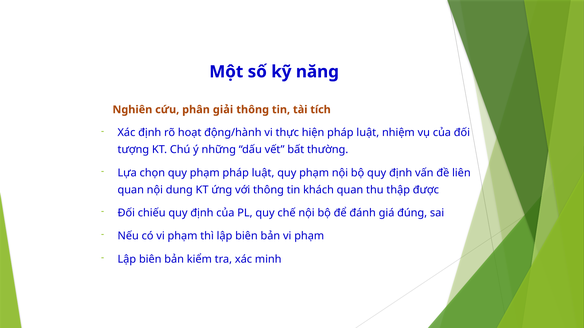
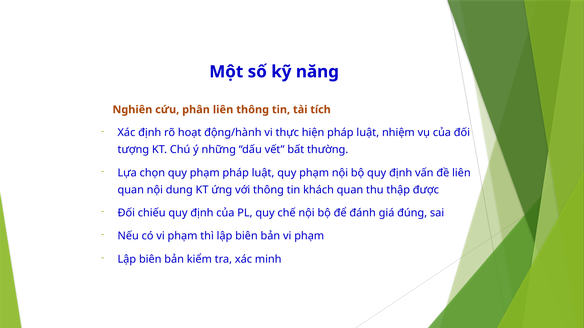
phân giải: giải -> liên (223, 110)
